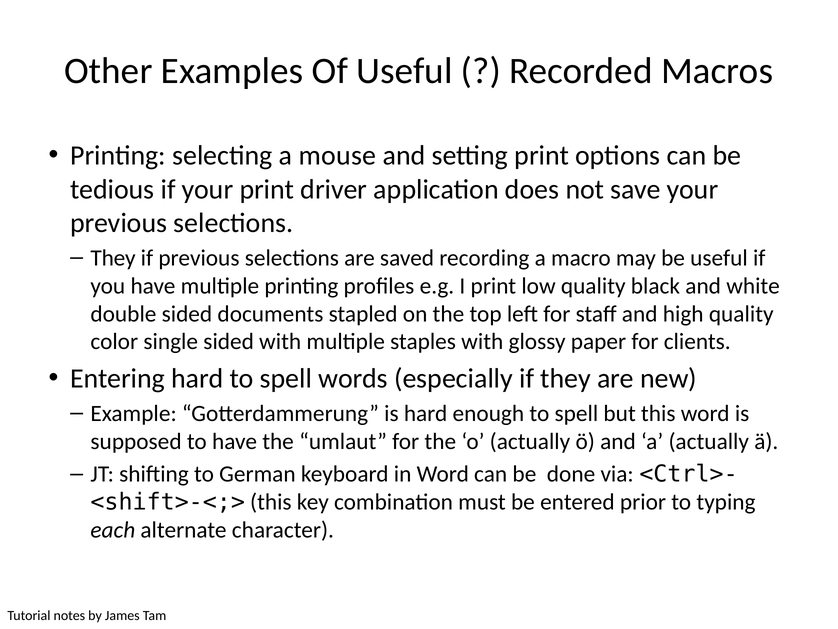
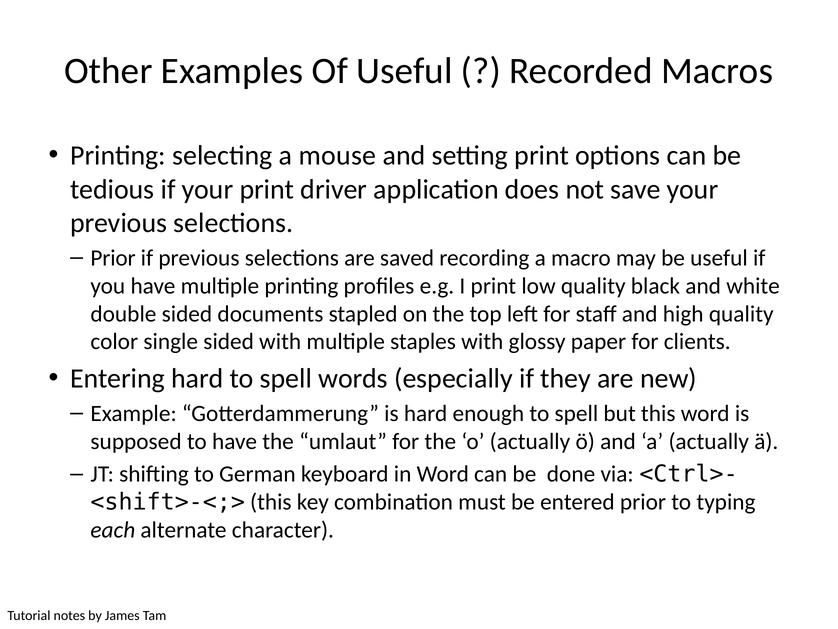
They: They -> Prior (113, 258)
